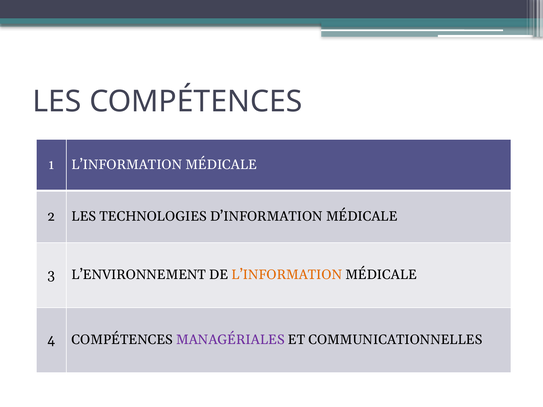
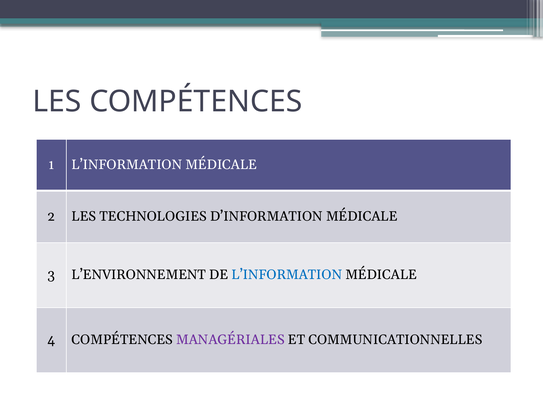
L’INFORMATION colour: orange -> blue (287, 275)
